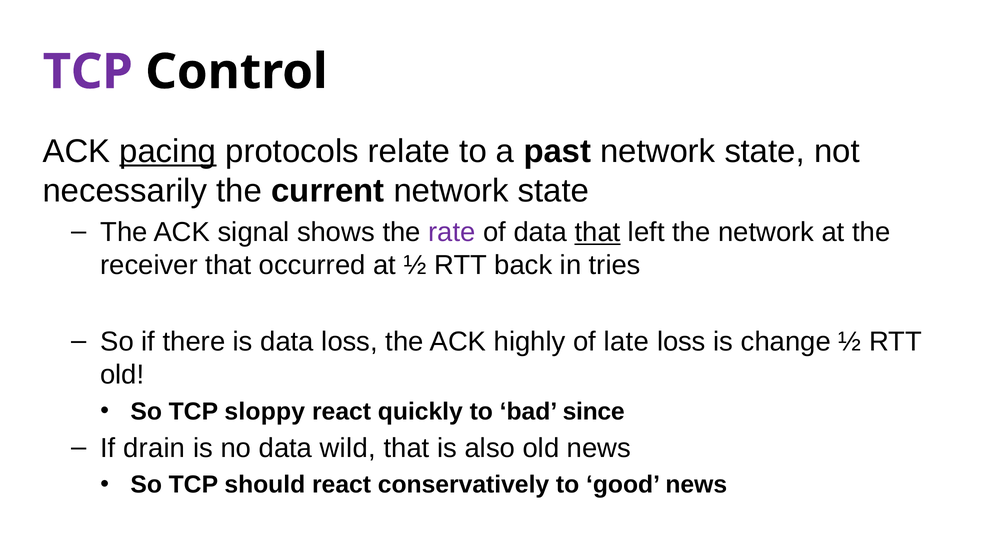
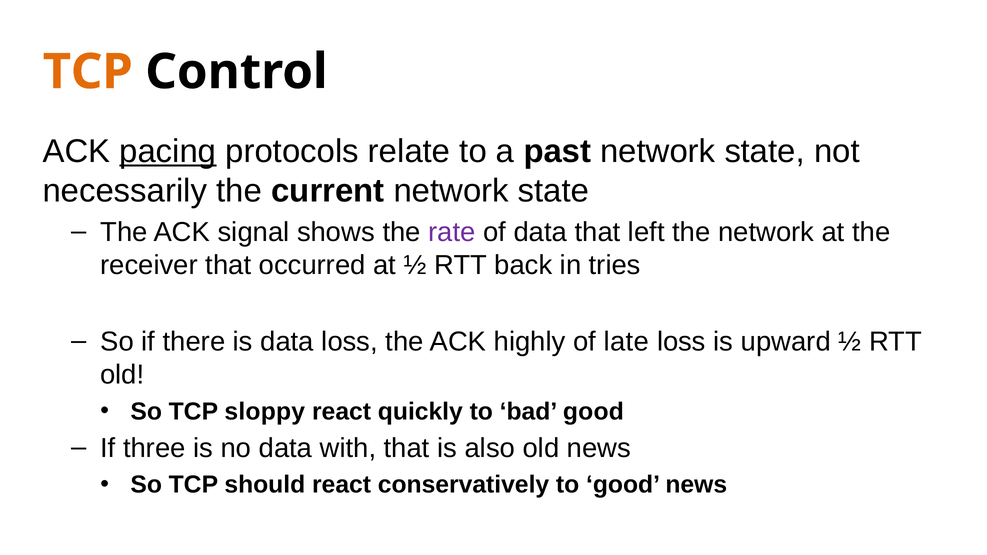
TCP colour: purple -> orange (88, 72)
that underline: present -> none (598, 232)
change: change -> upward (786, 342)
bad since: since -> good (593, 412)
drain: drain -> three (154, 448)
wild: wild -> with (348, 448)
